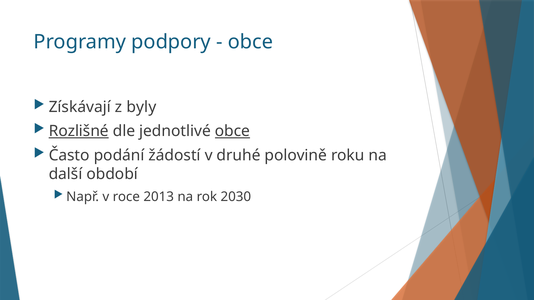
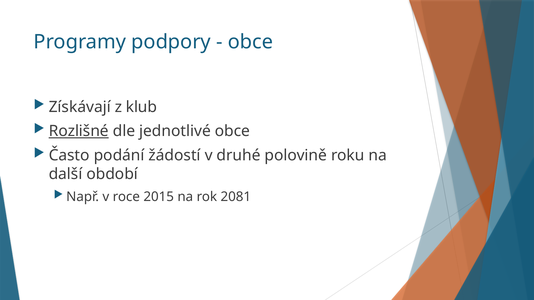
byly: byly -> klub (142, 107)
obce underline: present -> none (232, 131)
2013: 2013 -> 2015 (159, 197)
2030: 2030 -> 2081 (236, 197)
